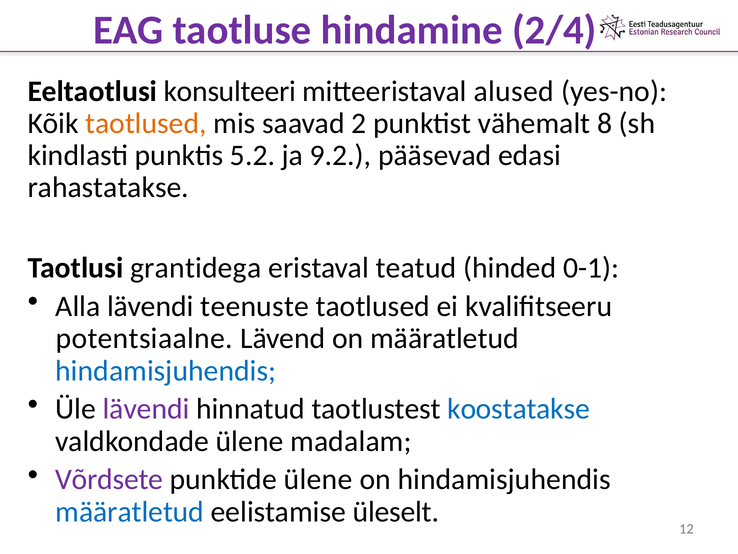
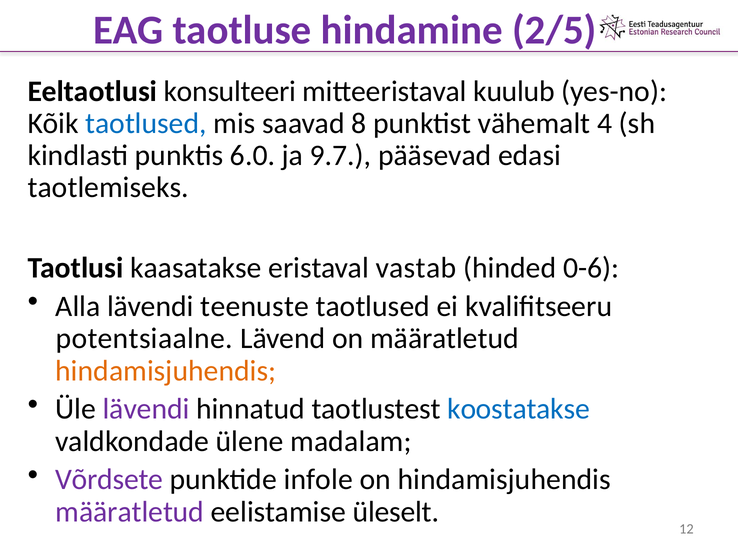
2/4: 2/4 -> 2/5 (554, 30)
alused: alused -> kuulub (514, 91)
taotlused colour: orange -> blue (146, 123)
2: 2 -> 8 (359, 123)
8: 8 -> 4 (605, 123)
5.2: 5.2 -> 6.0 (253, 155)
9.2: 9.2 -> 9.7 (341, 155)
rahastatakse: rahastatakse -> taotlemiseks (108, 187)
grantidega: grantidega -> kaasatakse (196, 268)
teatud: teatud -> vastab (416, 268)
0-1: 0-1 -> 0-6 (591, 268)
hindamisjuhendis colour: blue -> orange (166, 370)
punktide ülene: ülene -> infole (318, 479)
määratletud colour: blue -> purple (130, 511)
